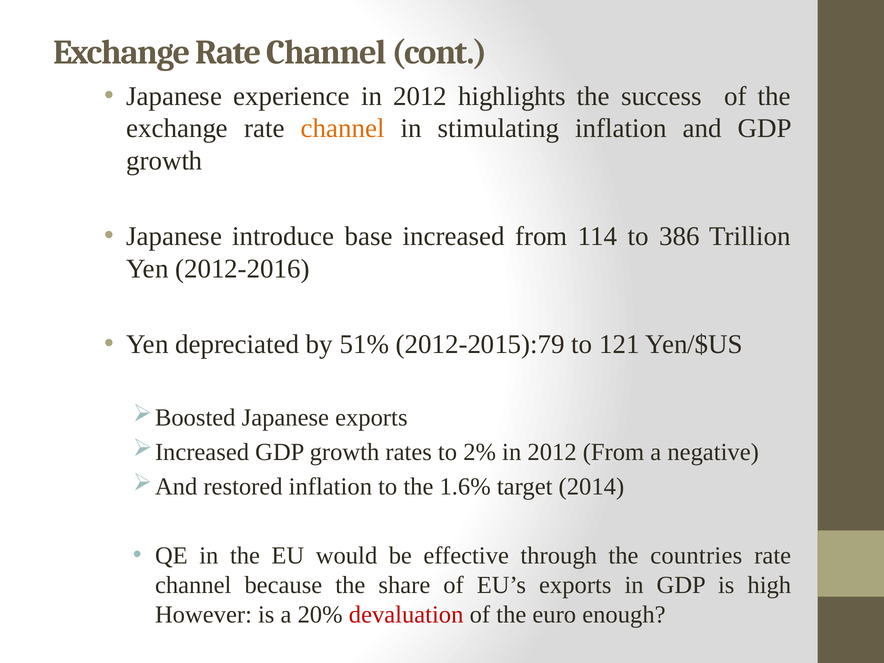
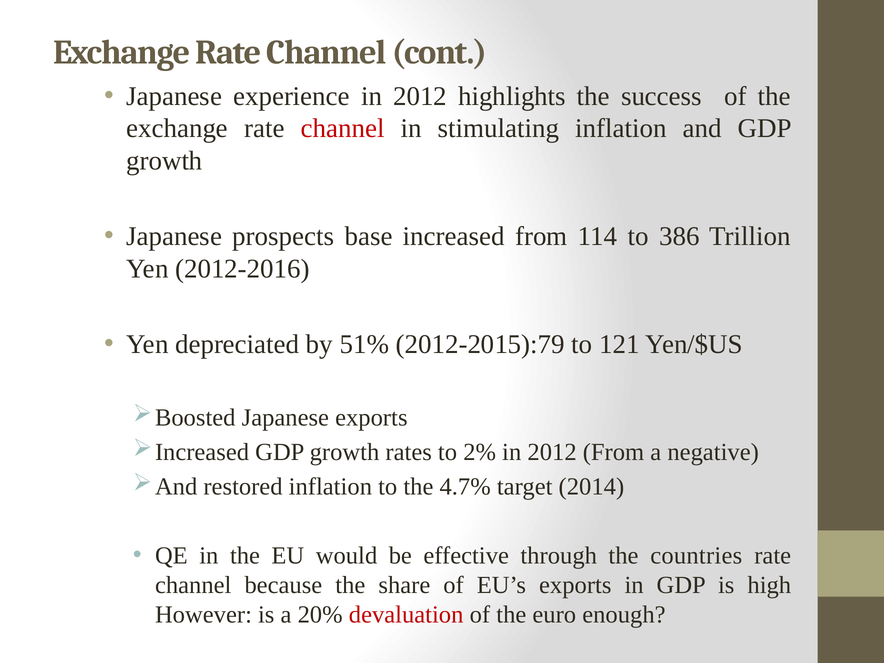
channel colour: orange -> red (343, 129)
introduce: introduce -> prospects (283, 236)
1.6%: 1.6% -> 4.7% (465, 487)
